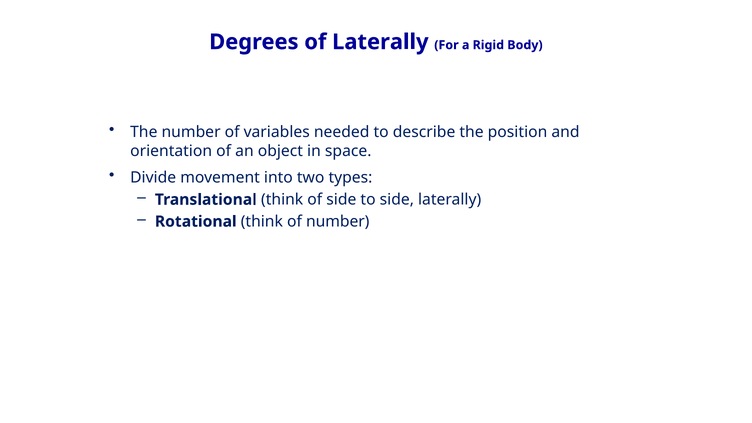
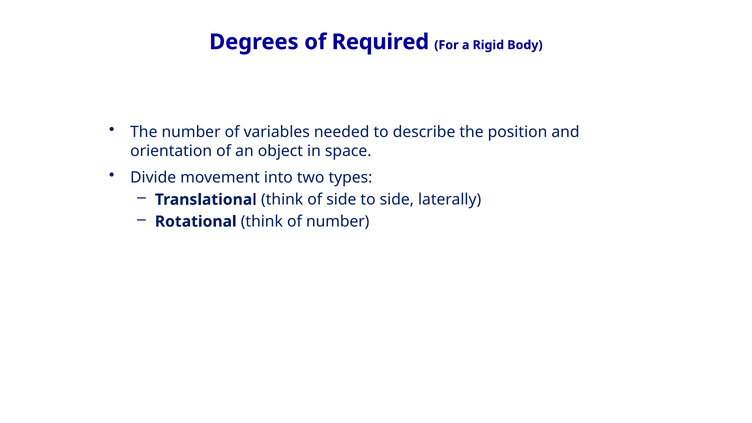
of Laterally: Laterally -> Required (380, 42)
